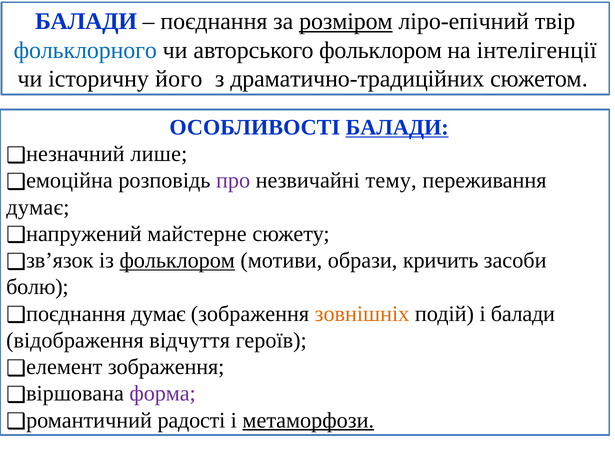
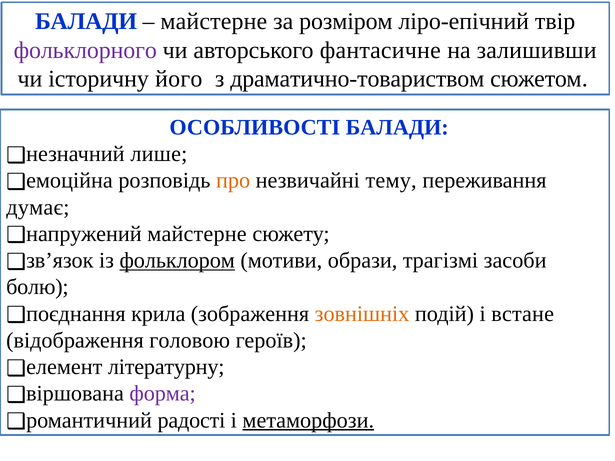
поєднання: поєднання -> майстерне (214, 21)
розміром underline: present -> none (346, 21)
фольклорного colour: blue -> purple (85, 50)
авторського фольклором: фольклором -> фантасичне (380, 50)
інтелігенції: інтелігенції -> залишивши (537, 50)
драматично-традиційних: драматично-традиційних -> драматично-товариством (357, 79)
БАЛАДИ underline: present -> none (397, 127)
про colour: purple -> orange (233, 181)
кричить: кричить -> трагізмі (441, 261)
думає: думає -> крила (158, 314)
і балади: балади -> встане (523, 314)
відчуття: відчуття -> головою (190, 341)
зображення: зображення -> літературну (166, 367)
